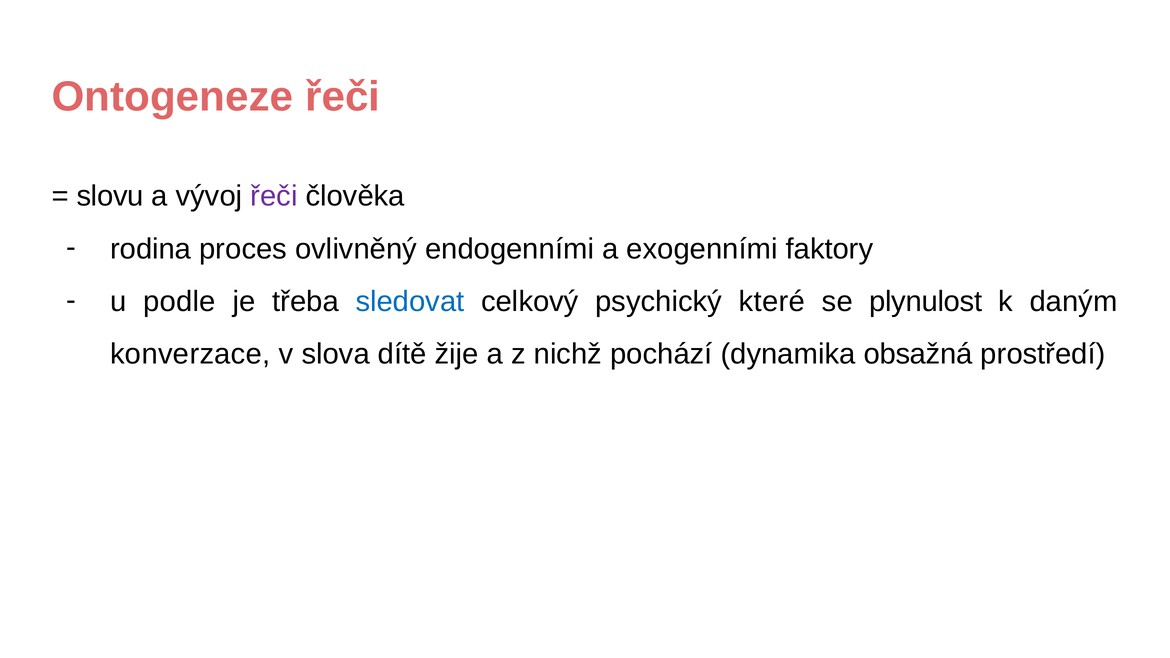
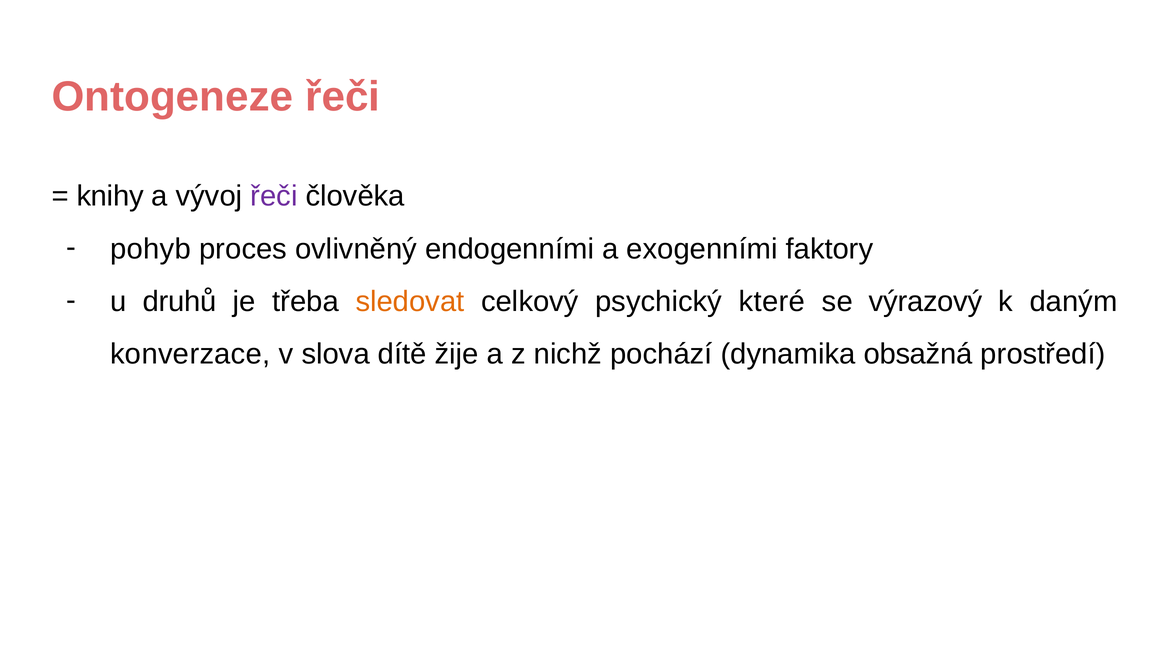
slovu: slovu -> knihy (110, 196)
rodina: rodina -> pohyb (150, 249)
podle: podle -> druhů (180, 302)
sledovat colour: blue -> orange (410, 302)
plynulost: plynulost -> výrazový (926, 302)
